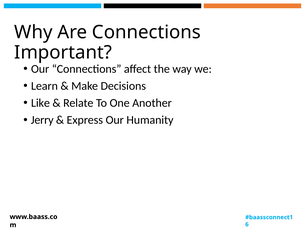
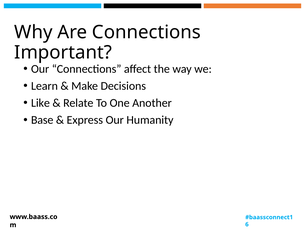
Jerry: Jerry -> Base (42, 120)
